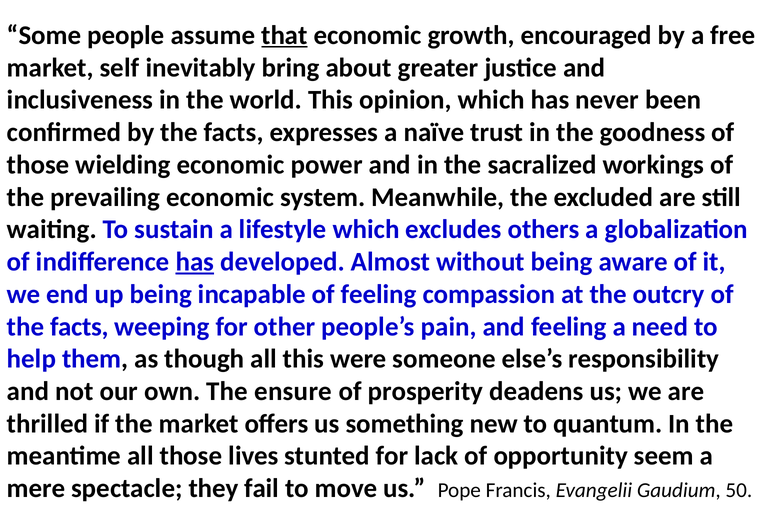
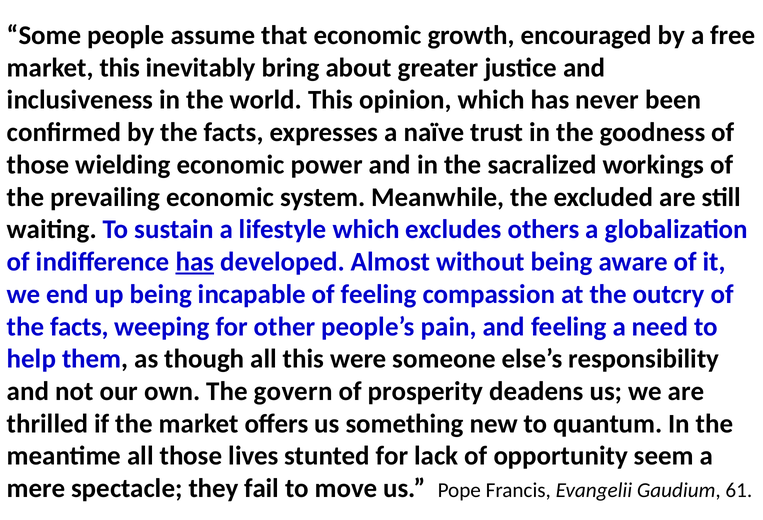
that underline: present -> none (284, 35)
market self: self -> this (120, 68)
ensure: ensure -> govern (293, 392)
50: 50 -> 61 (739, 491)
